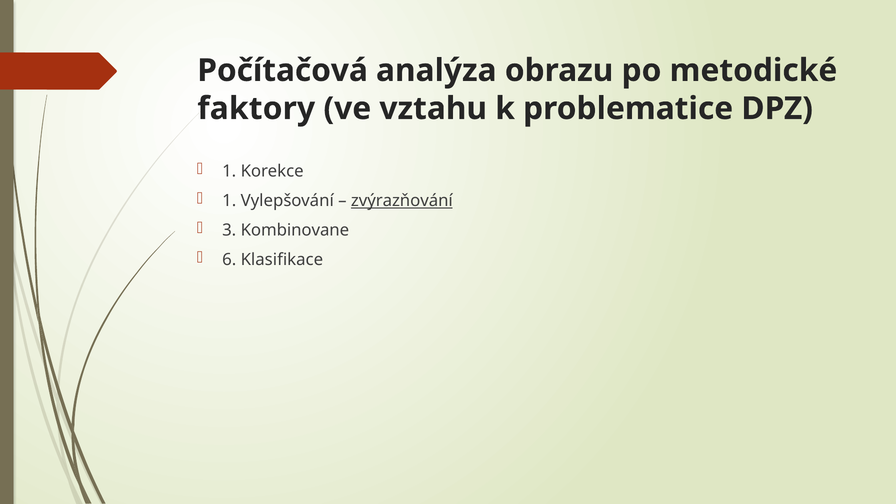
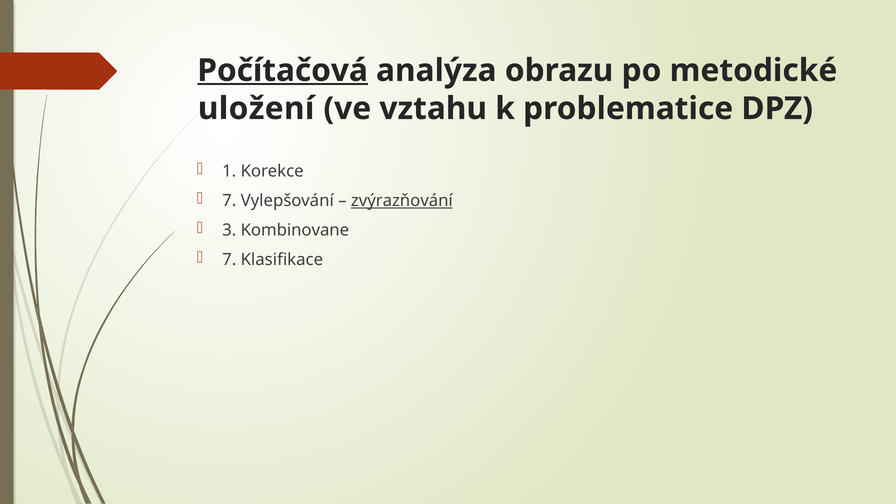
Počítačová underline: none -> present (283, 70)
faktory: faktory -> uložení (256, 109)
1: 1 -> 7 (229, 201)
6: 6 -> 7 (229, 260)
